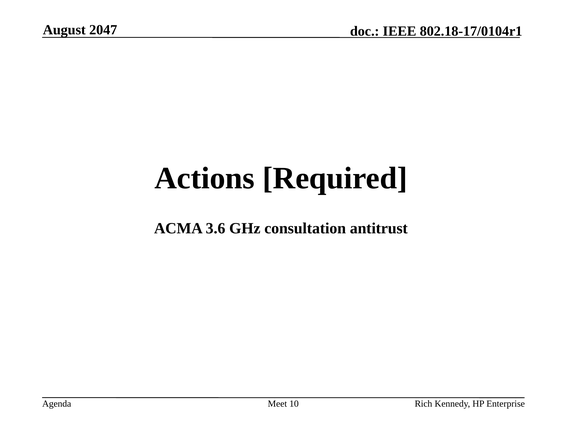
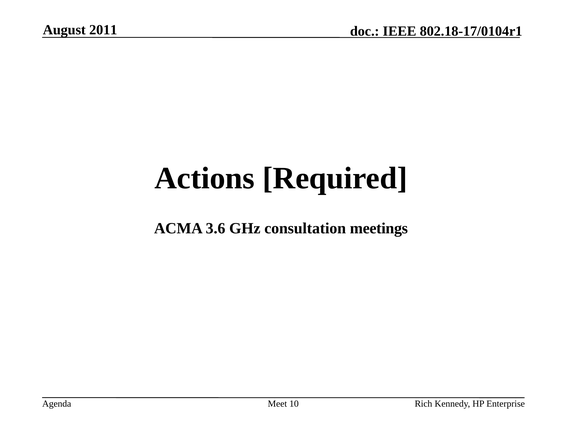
2047: 2047 -> 2011 (103, 30)
antitrust: antitrust -> meetings (379, 229)
